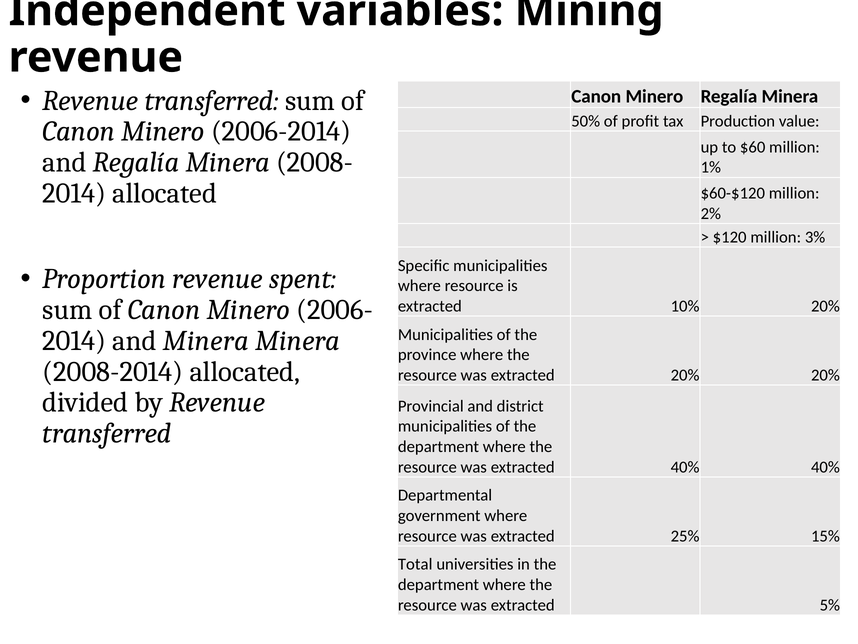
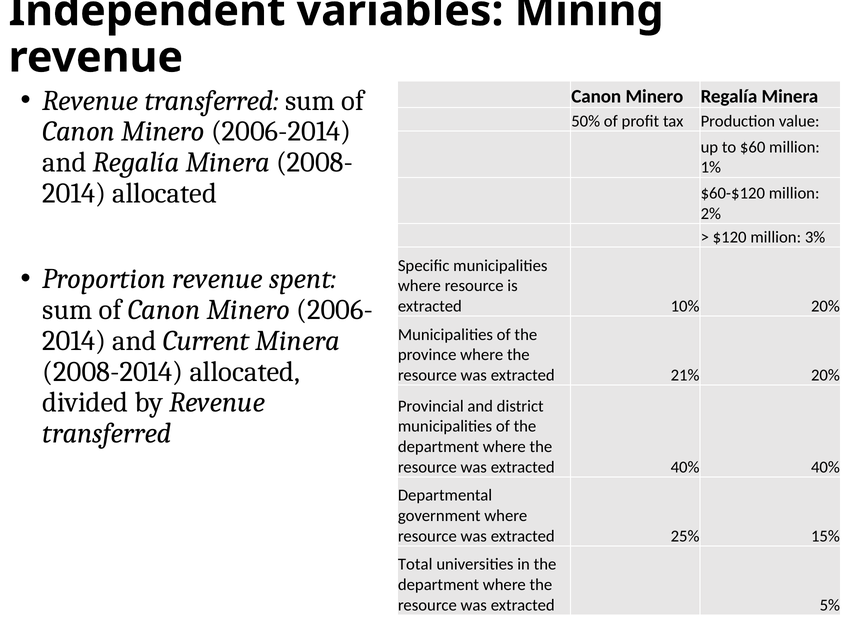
and Minera: Minera -> Current (206, 340)
extracted 20%: 20% -> 21% (685, 375)
